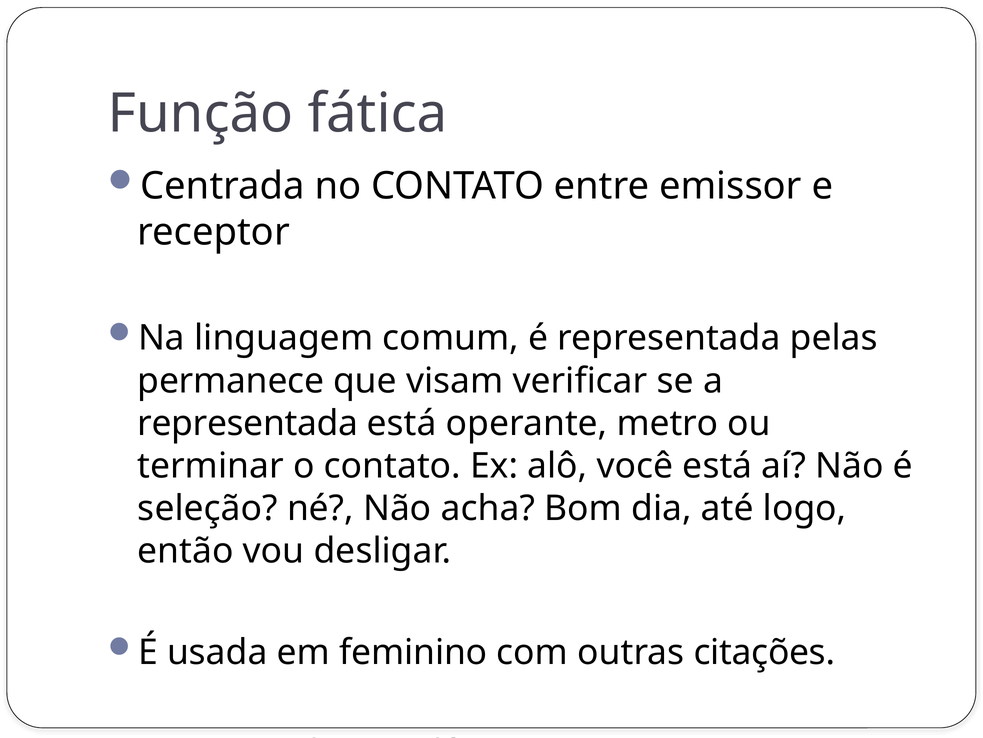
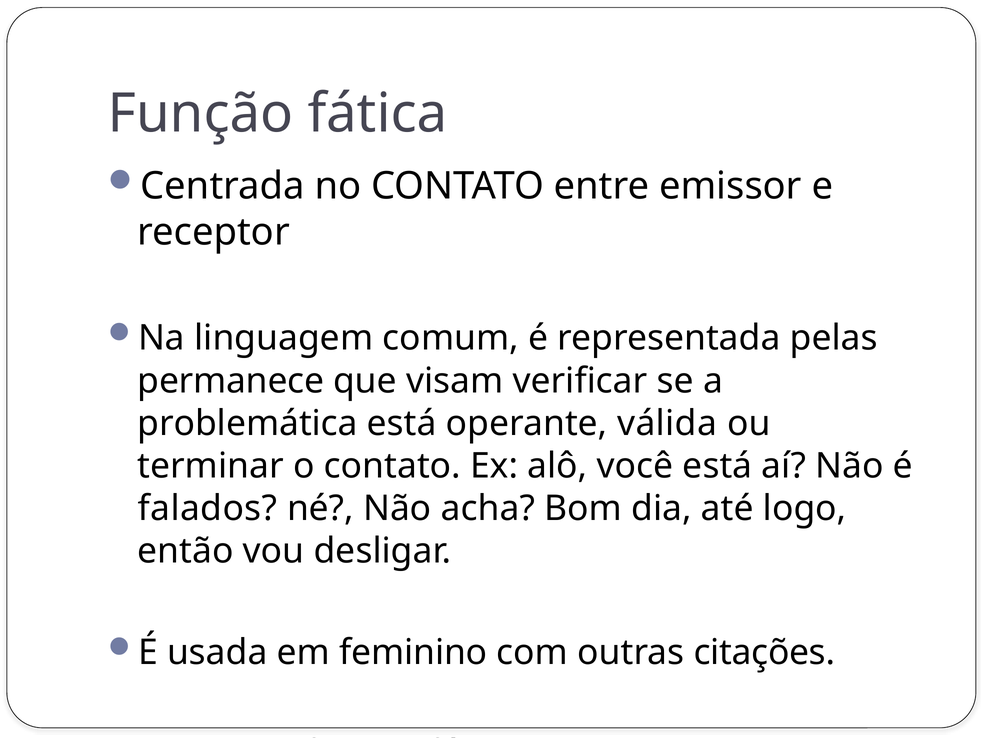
representada: representada -> problemática (248, 423)
metro: metro -> válida (667, 423)
seleção: seleção -> falados (207, 508)
